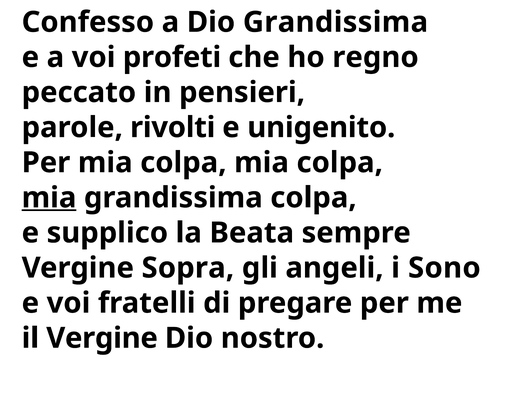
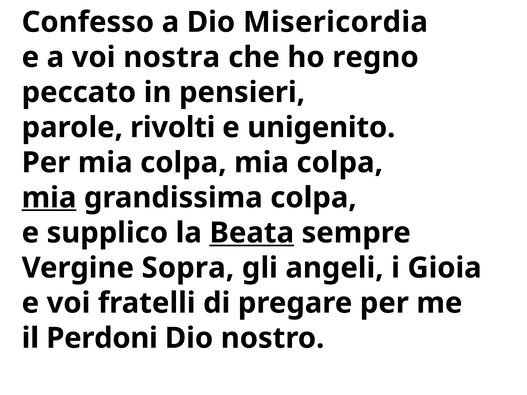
Dio Grandissima: Grandissima -> Misericordia (335, 22)
profeti: profeti -> nostra (172, 57)
Beata underline: none -> present (252, 233)
Sono: Sono -> Gioia (445, 268)
il Vergine: Vergine -> Perdoni (102, 338)
